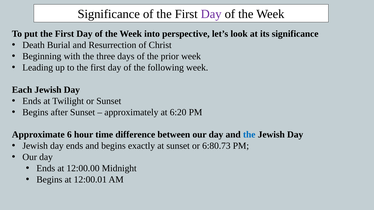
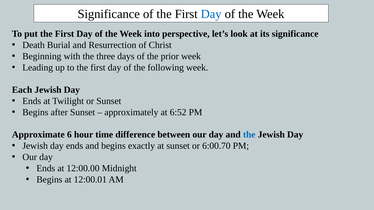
Day colour: purple -> blue (211, 14)
6:20: 6:20 -> 6:52 (178, 112)
6:80.73: 6:80.73 -> 6:00.70 (216, 146)
